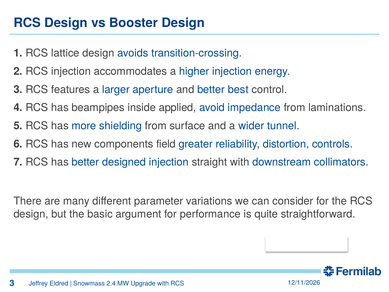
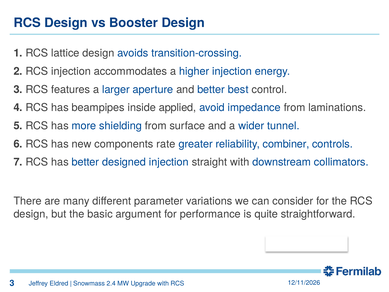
field: field -> rate (166, 144)
distortion: distortion -> combiner (286, 144)
